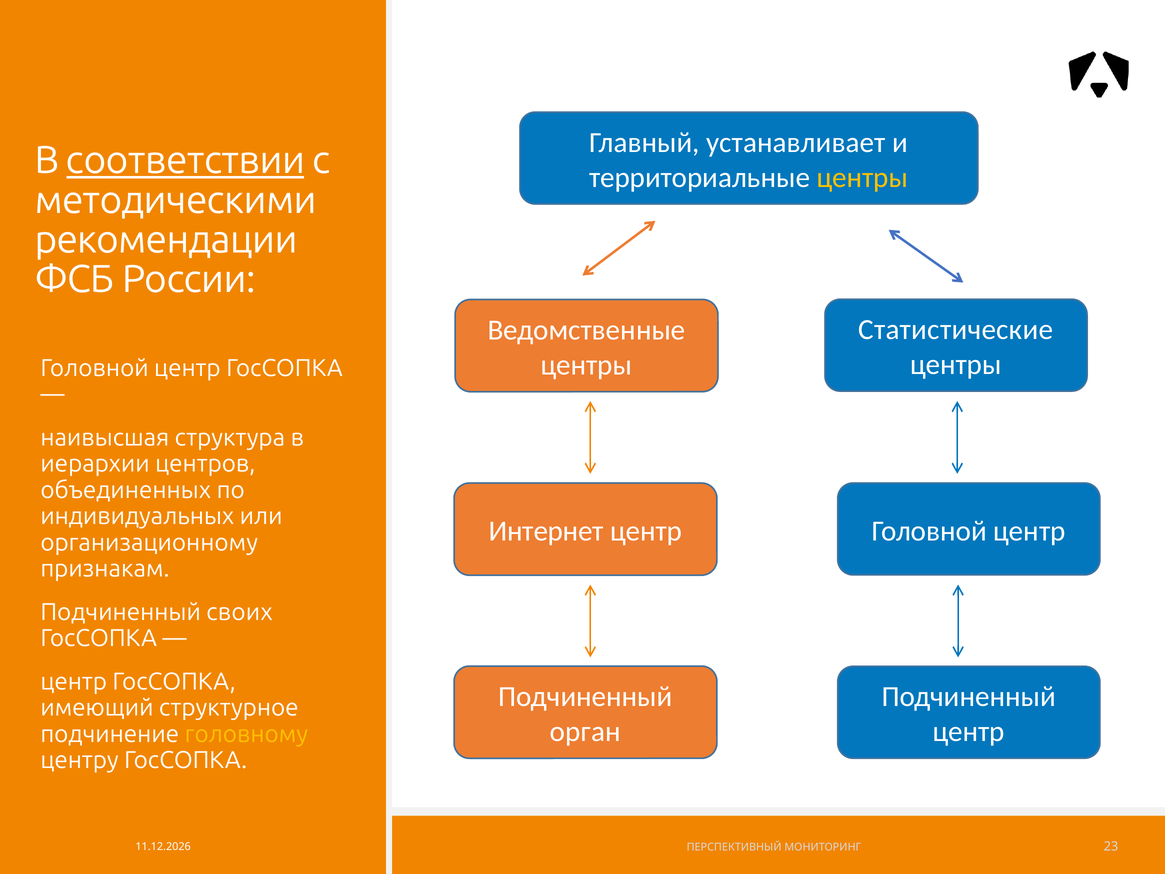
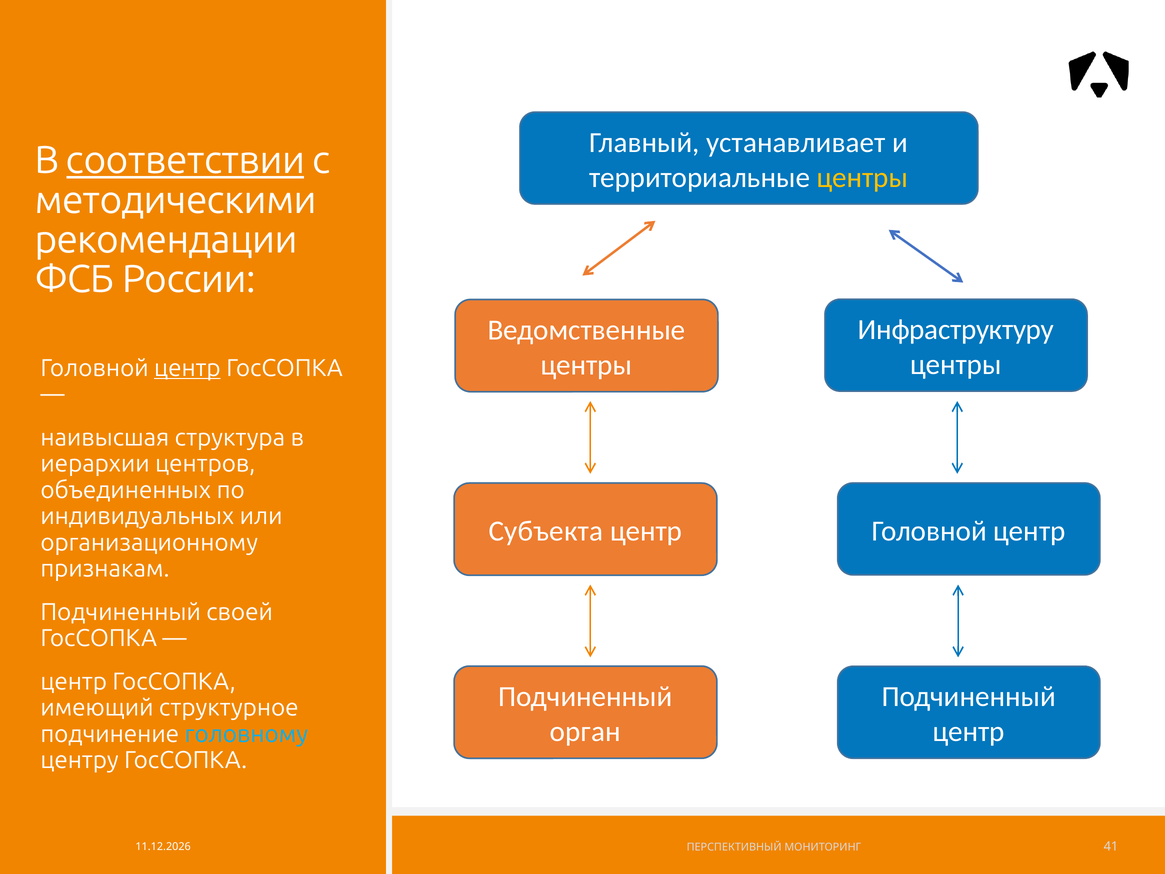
Статистические: Статистические -> Инфраструктуру (956, 330)
центр underline: none -> present (187, 368)
Интернет: Интернет -> Субъекта (546, 531)
своих: своих -> своей (240, 612)
головному colour: yellow -> light blue (246, 734)
23: 23 -> 41 (1111, 846)
